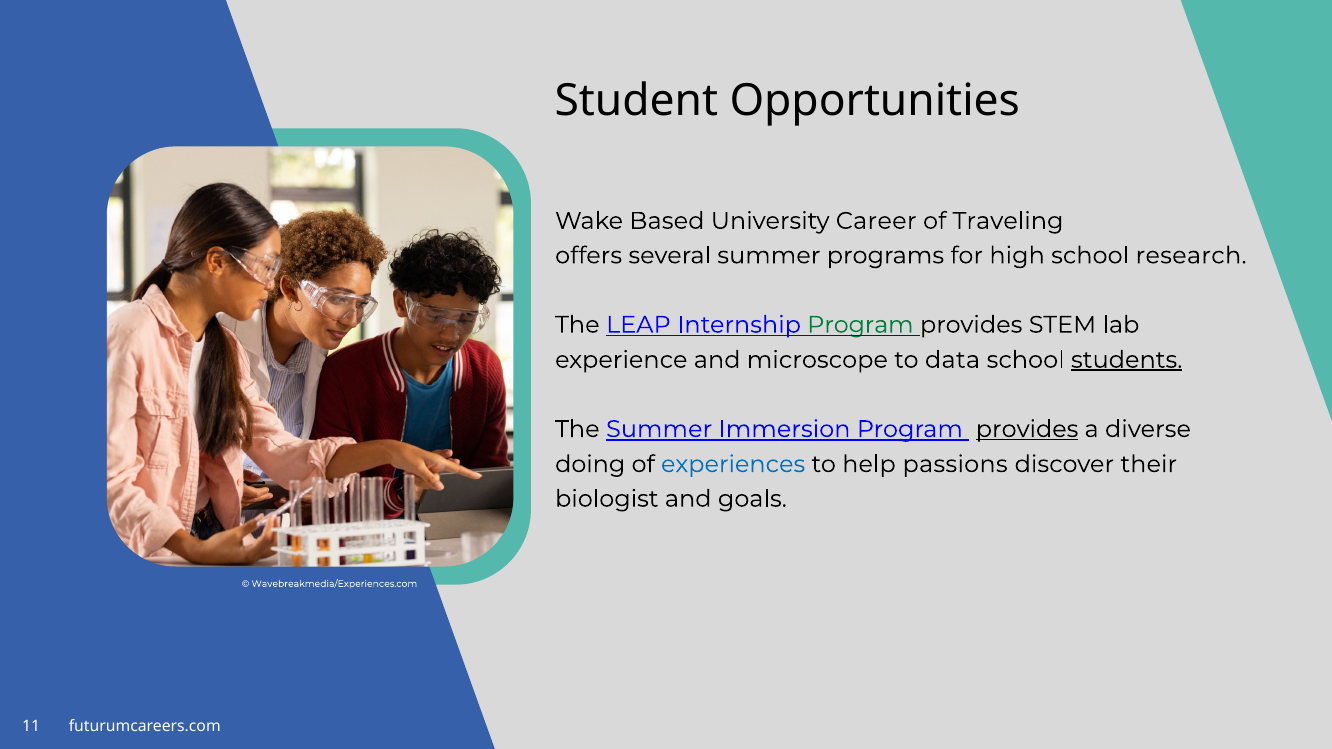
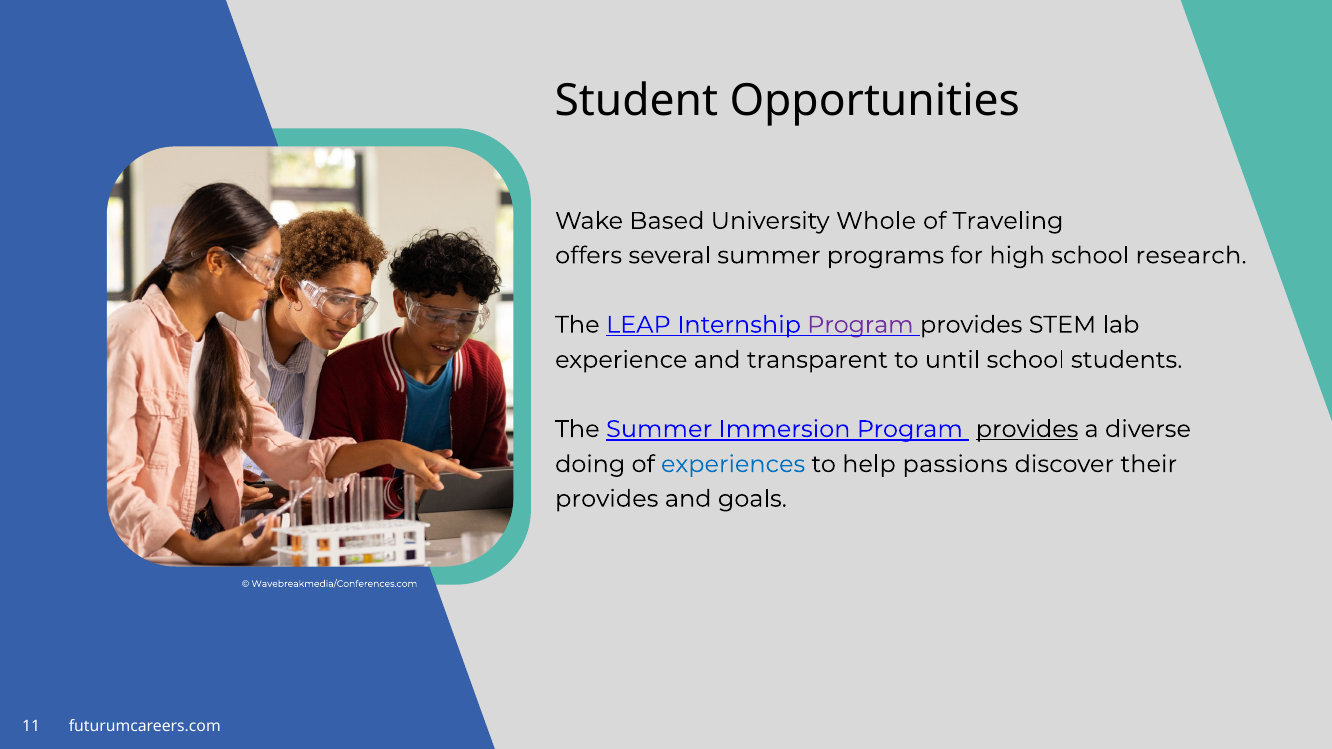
Career: Career -> Whole (876, 221)
Program colour: green -> purple (860, 325)
microscope: microscope -> transparent (817, 360)
data: data -> until (953, 360)
students underline: present -> none (1127, 360)
biologist: biologist -> provides (607, 499)
Wavebreakmedia/Experiences.com: Wavebreakmedia/Experiences.com -> Wavebreakmedia/Conferences.com (334, 584)
